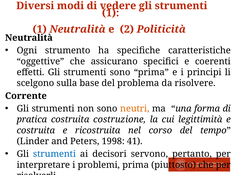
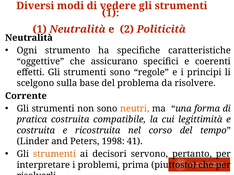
sono prima: prima -> regole (151, 72)
costruzione: costruzione -> compatibile (120, 120)
strumenti colour: blue -> orange (55, 154)
